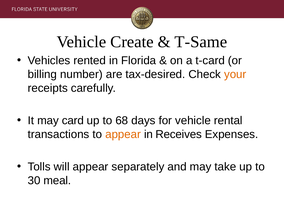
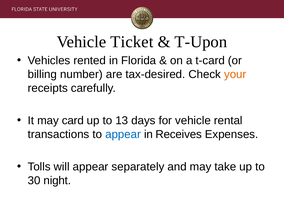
Create: Create -> Ticket (132, 42)
T-Same: T-Same -> T-Upon (201, 42)
68: 68 -> 13 (122, 121)
appear colour: orange -> blue (123, 134)
meal: meal -> night (57, 181)
